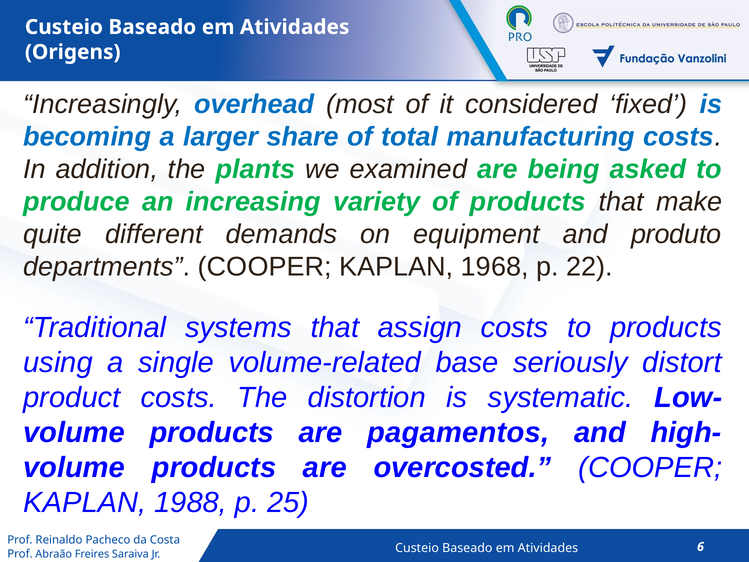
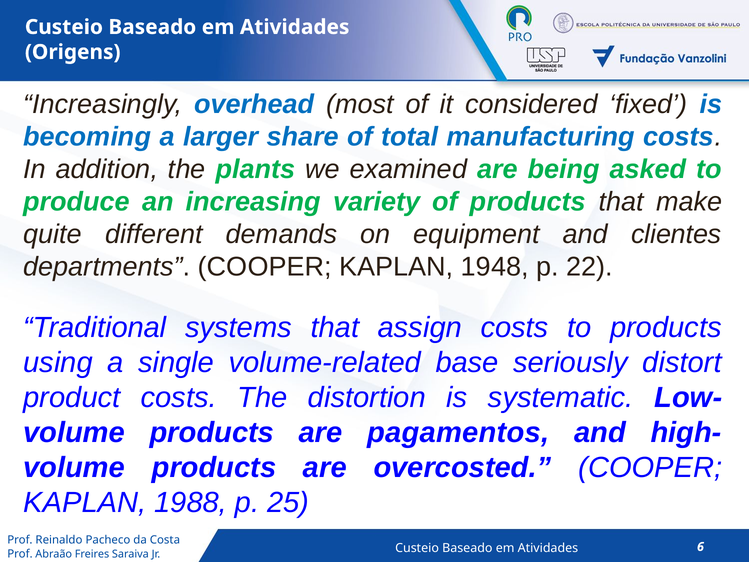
produto: produto -> clientes (676, 234)
1968: 1968 -> 1948 (495, 267)
